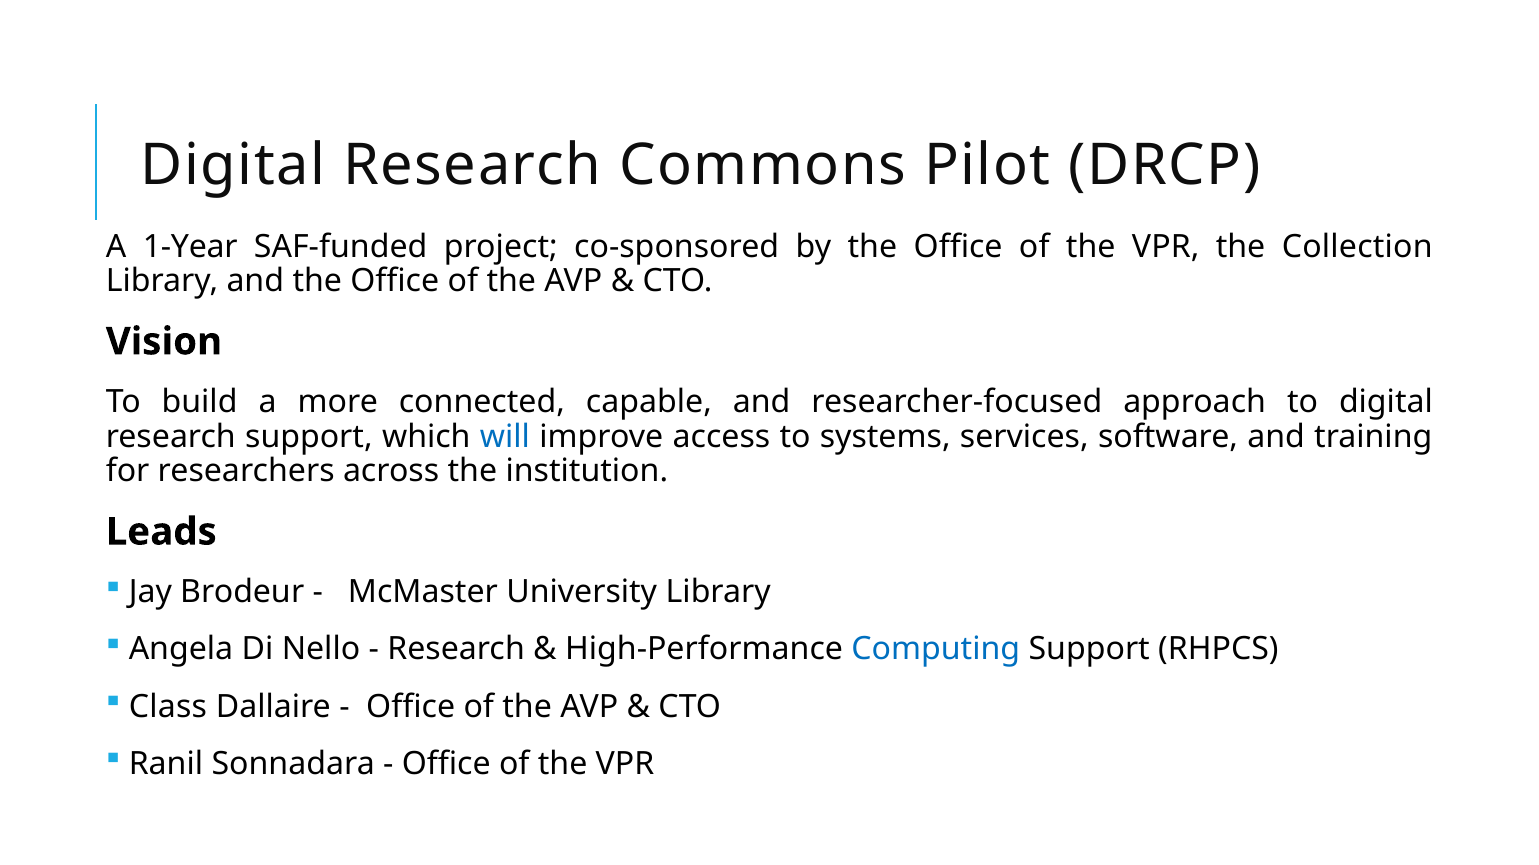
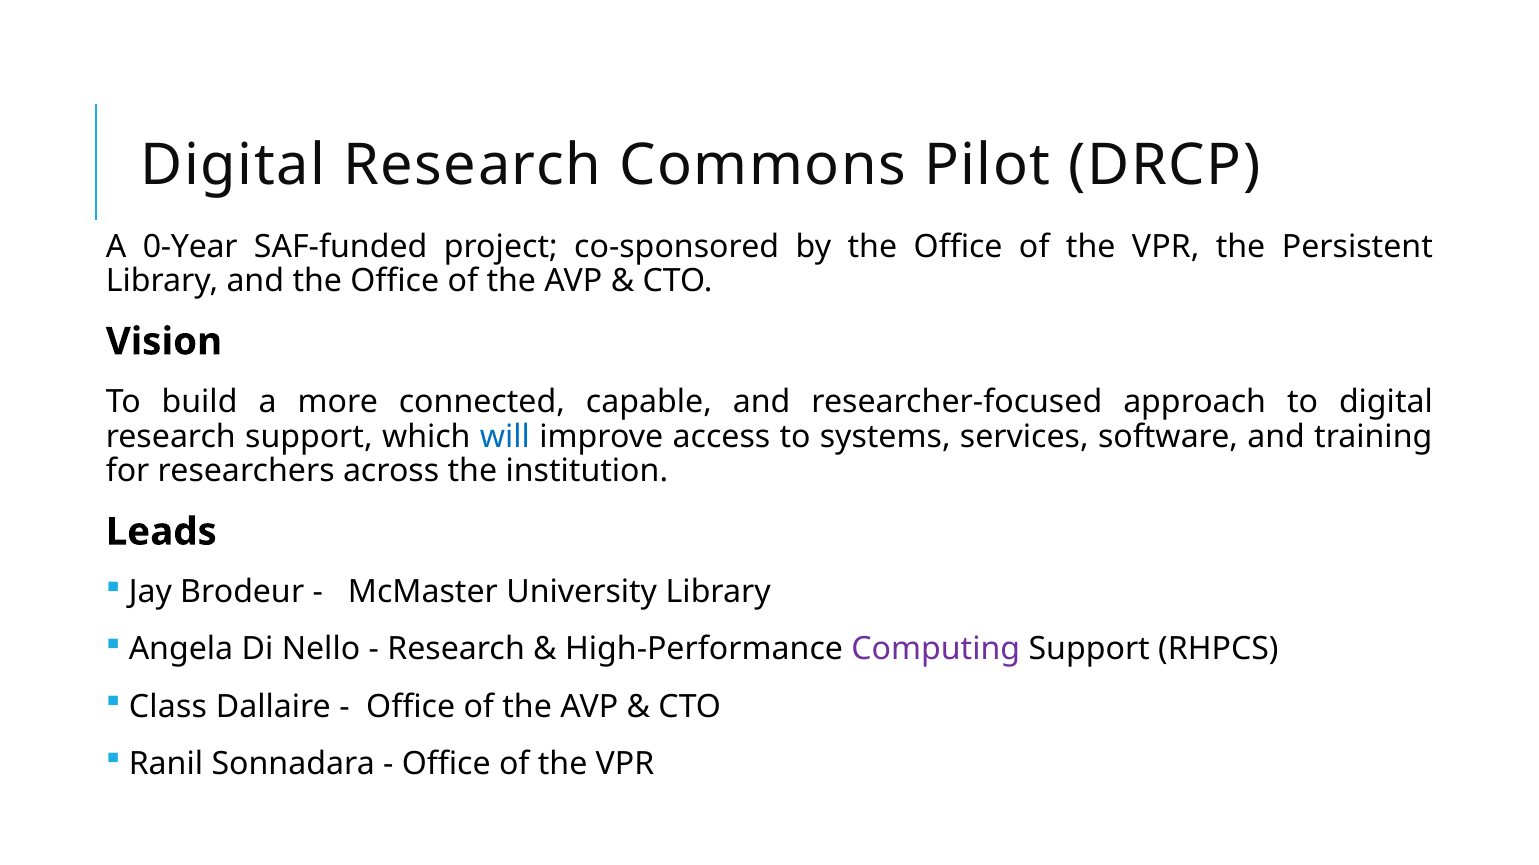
1-Year: 1-Year -> 0-Year (190, 247)
Collection: Collection -> Persistent (1357, 247)
Computing colour: blue -> purple (936, 650)
